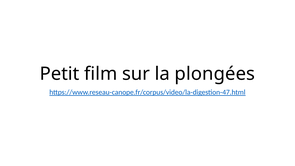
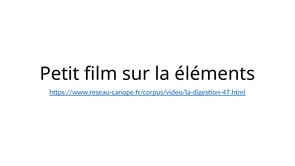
plongées: plongées -> éléments (215, 74)
